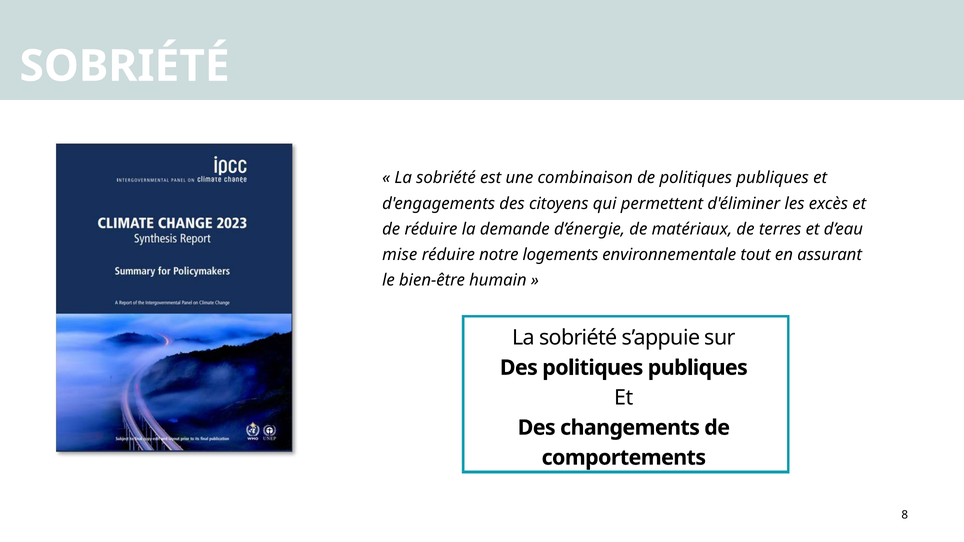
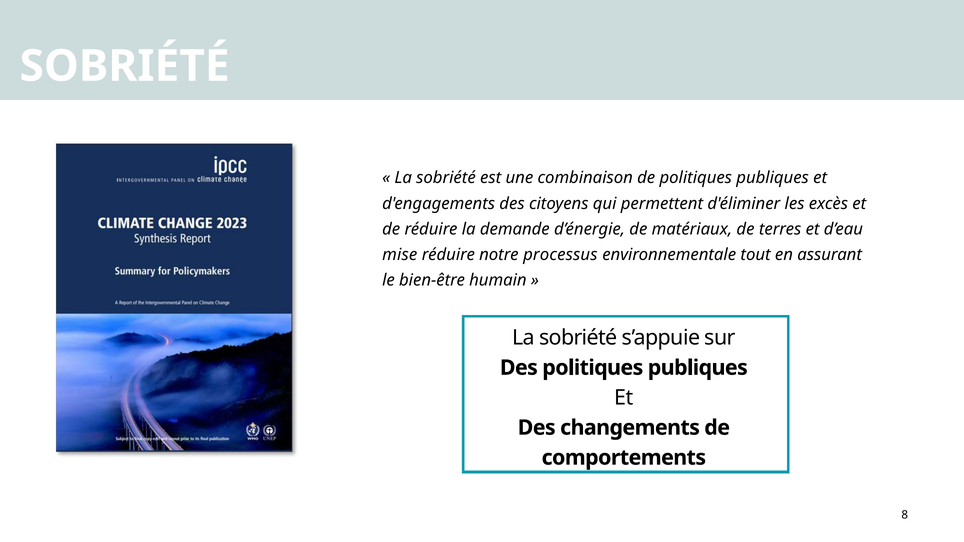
logements: logements -> processus (560, 255)
